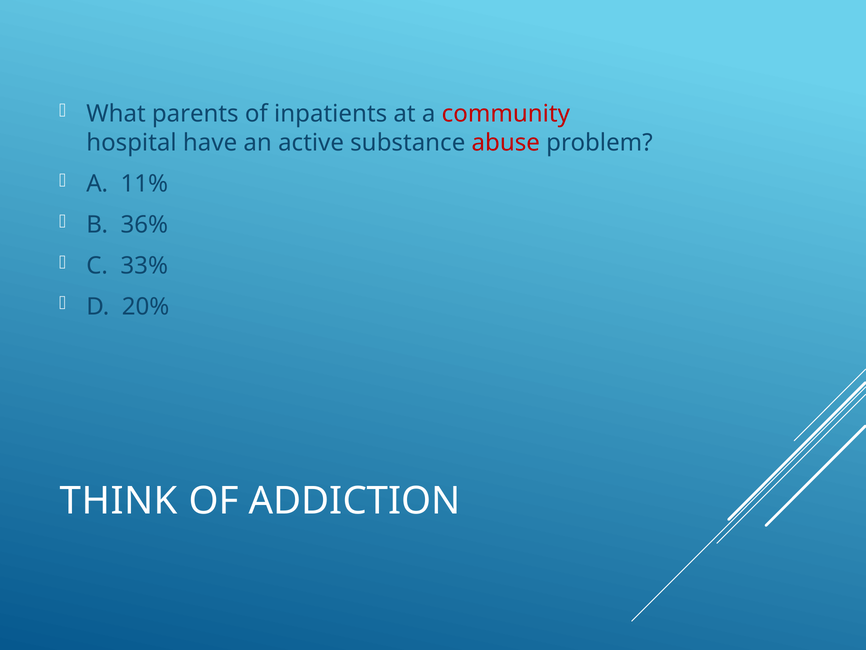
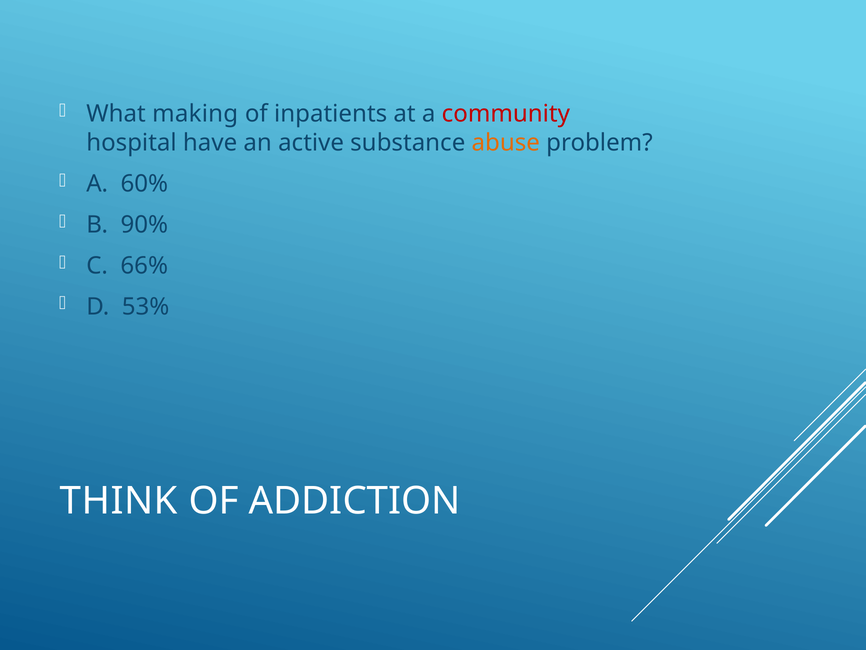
parents: parents -> making (195, 114)
abuse colour: red -> orange (506, 143)
11%: 11% -> 60% (144, 184)
36%: 36% -> 90% (144, 225)
33%: 33% -> 66% (144, 265)
20%: 20% -> 53% (146, 306)
